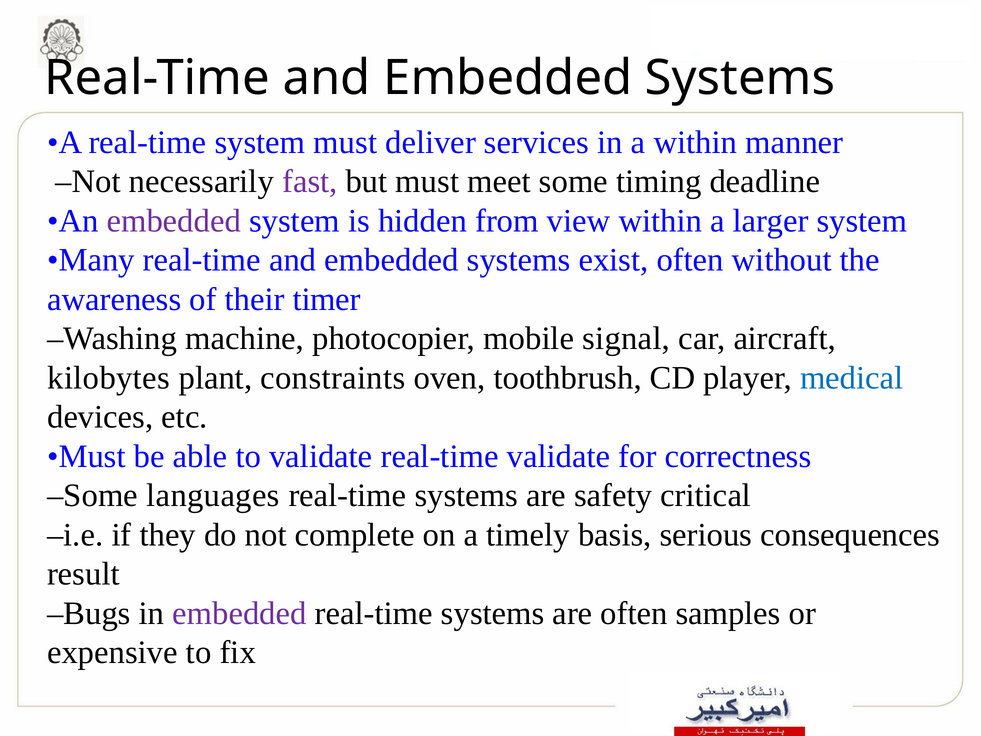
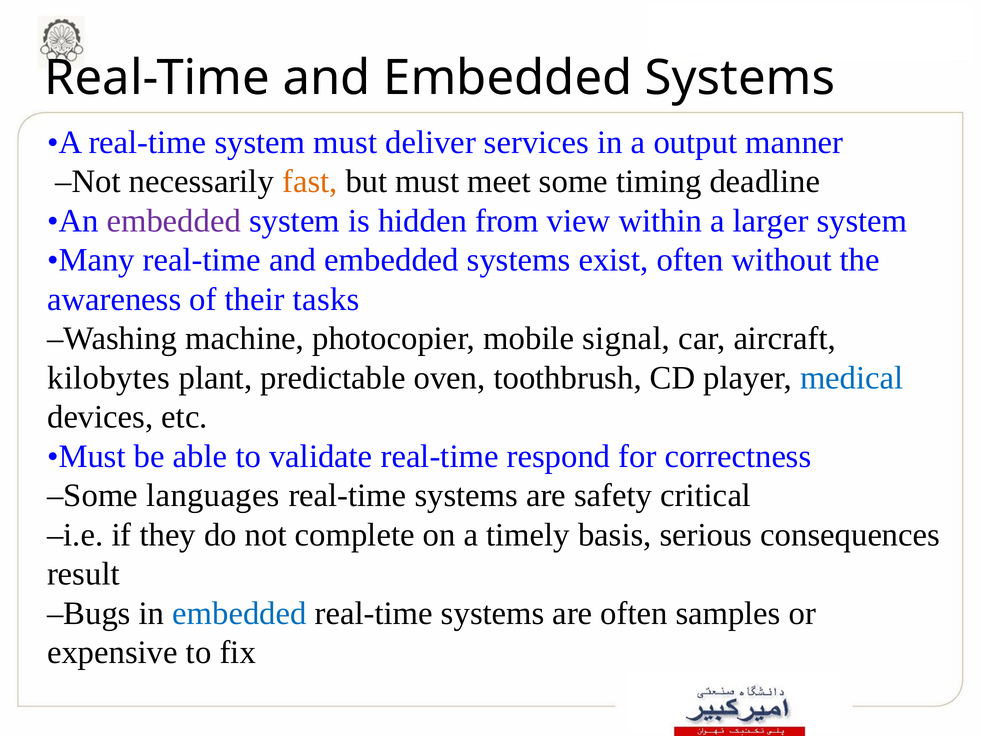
a within: within -> output (695, 142)
fast colour: purple -> orange (310, 182)
timer: timer -> tasks (326, 299)
constraints: constraints -> predictable (333, 378)
real-time validate: validate -> respond (558, 456)
embedded colour: purple -> blue (240, 613)
